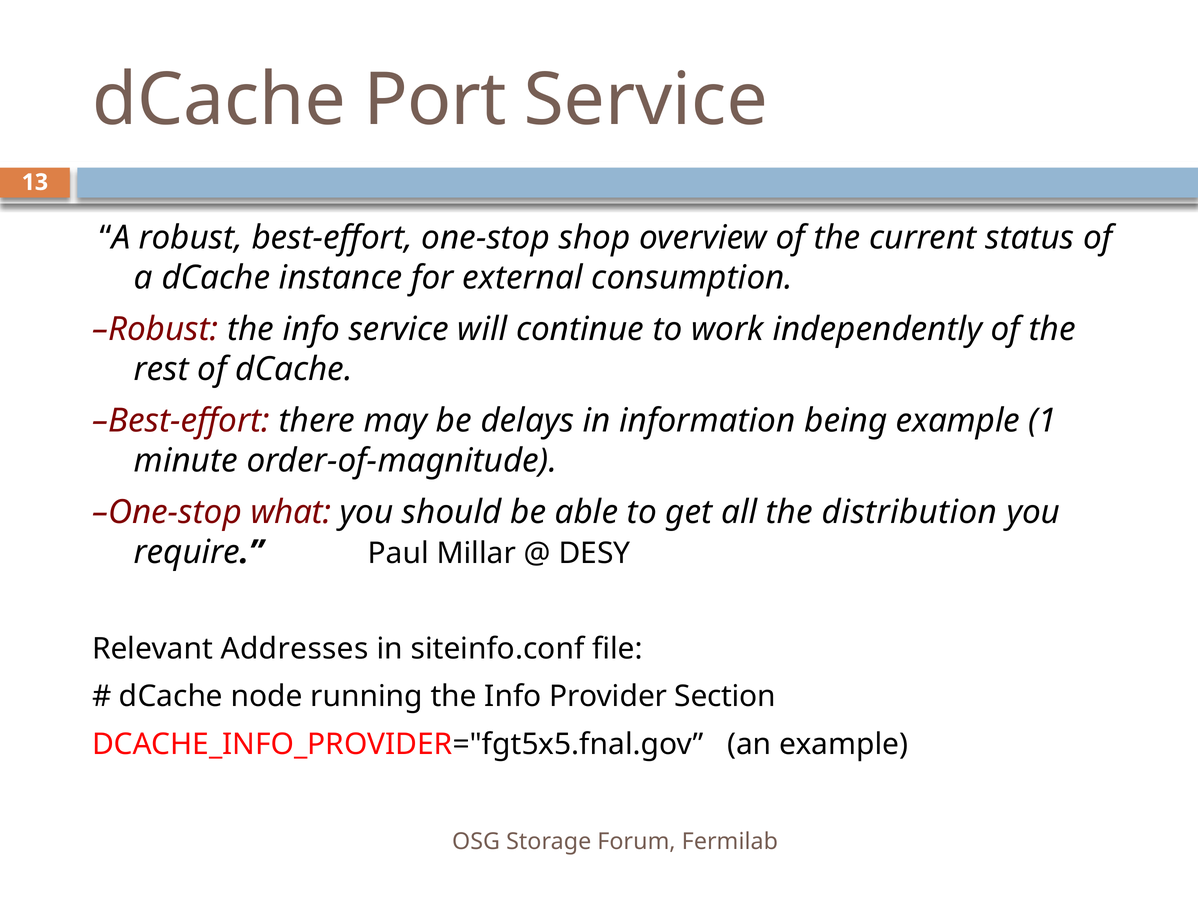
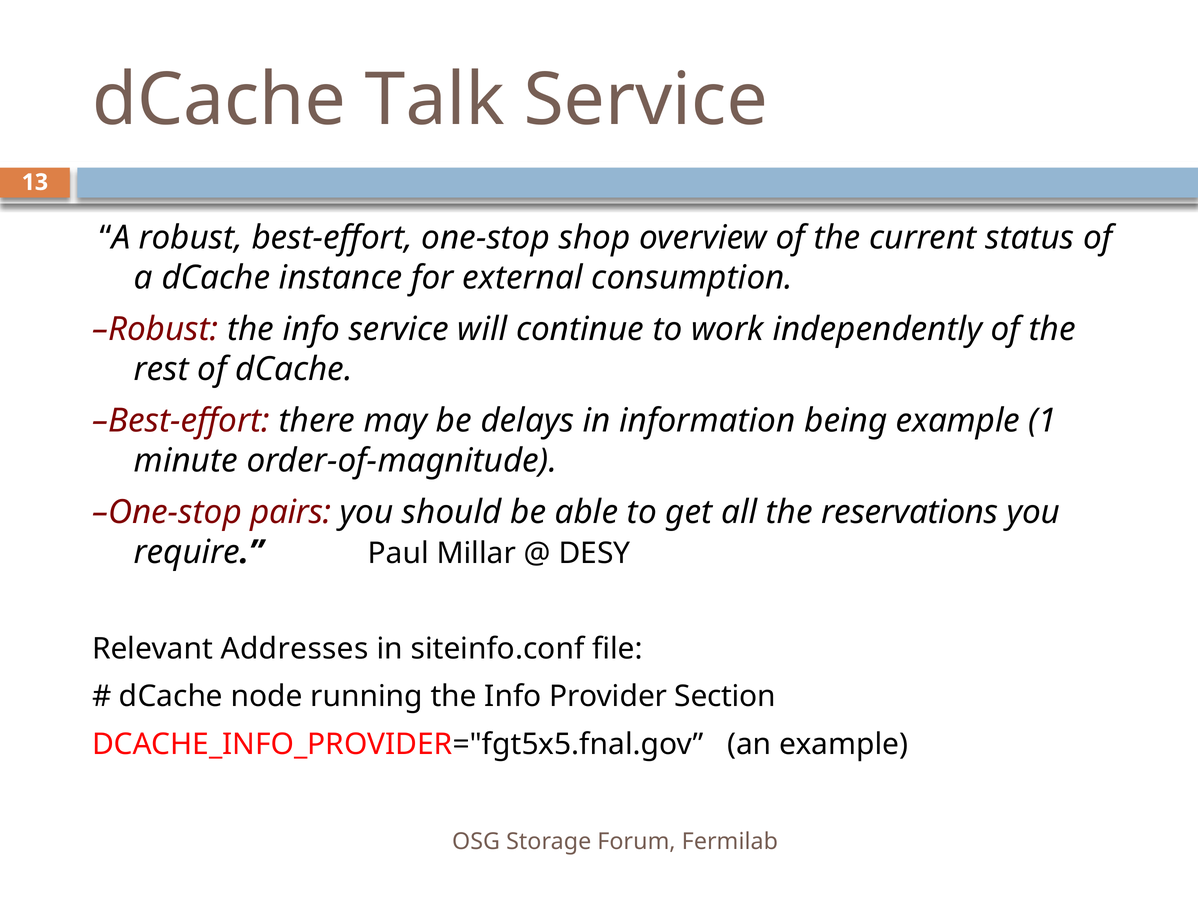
Port: Port -> Talk (435, 100)
what: what -> pairs (291, 512)
distribution: distribution -> reservations (910, 512)
